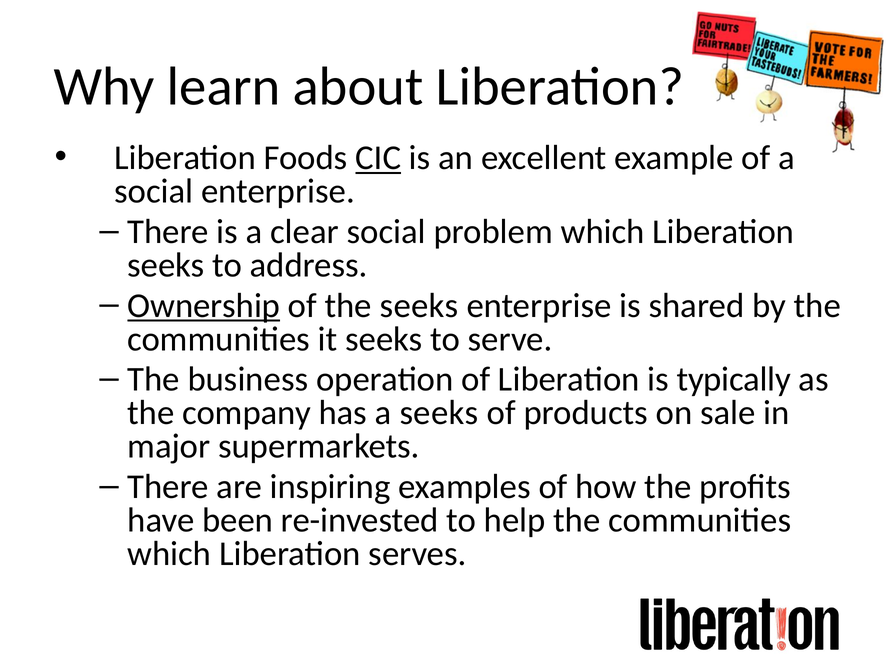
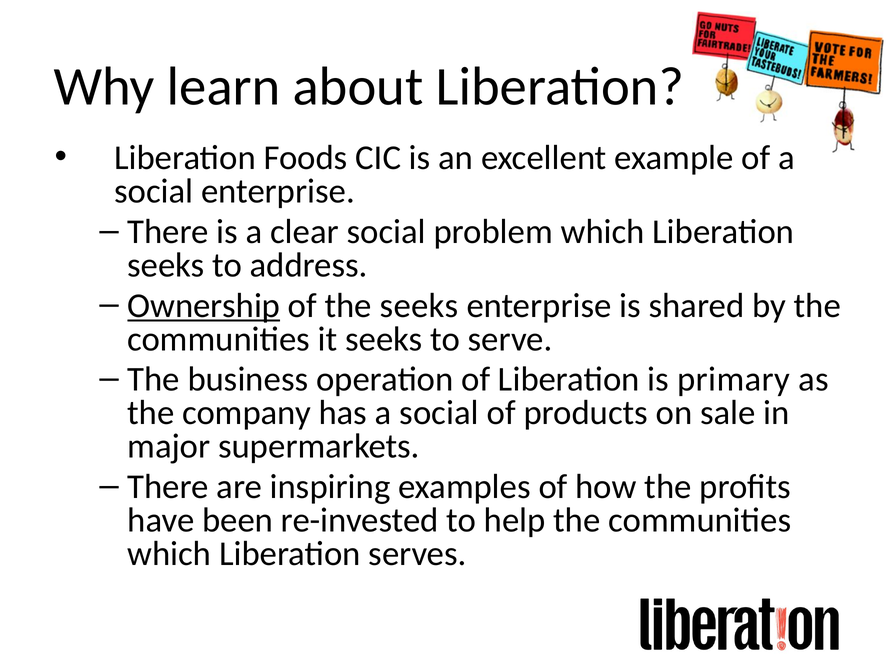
CIC underline: present -> none (378, 158)
typically: typically -> primary (733, 379)
has a seeks: seeks -> social (439, 413)
